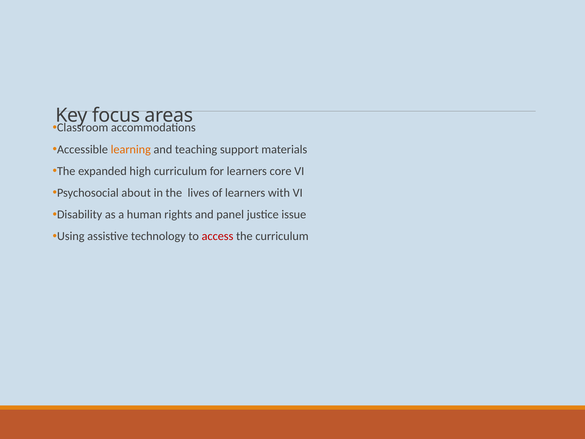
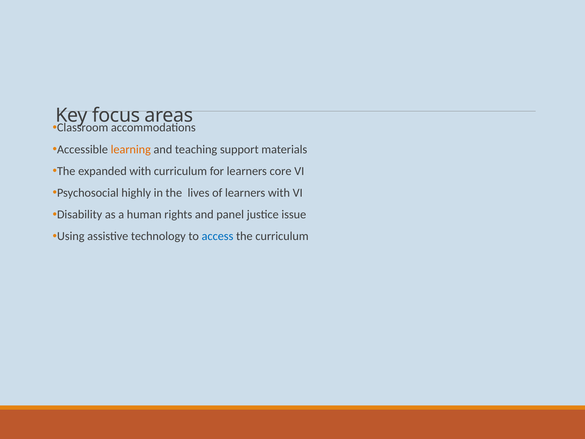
expanded high: high -> with (140, 171)
about: about -> highly (136, 193)
access colour: red -> blue (218, 236)
